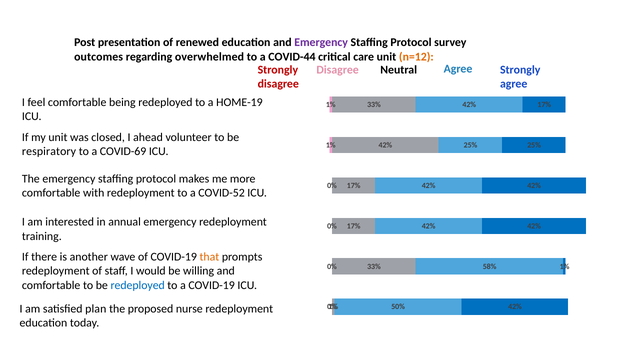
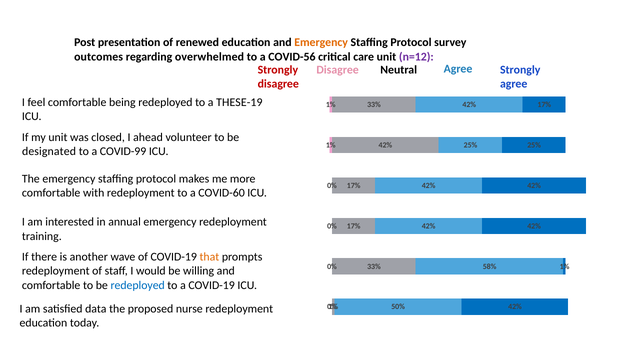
Emergency colour: purple -> orange (321, 43)
COVID-44: COVID-44 -> COVID-56 (292, 57)
n=12 colour: orange -> purple (416, 57)
HOME-19: HOME-19 -> THESE-19 (239, 102)
respiratory: respiratory -> designated (49, 151)
COVID-69: COVID-69 -> COVID-99 (123, 151)
COVID-52: COVID-52 -> COVID-60 (222, 193)
plan: plan -> data (96, 309)
